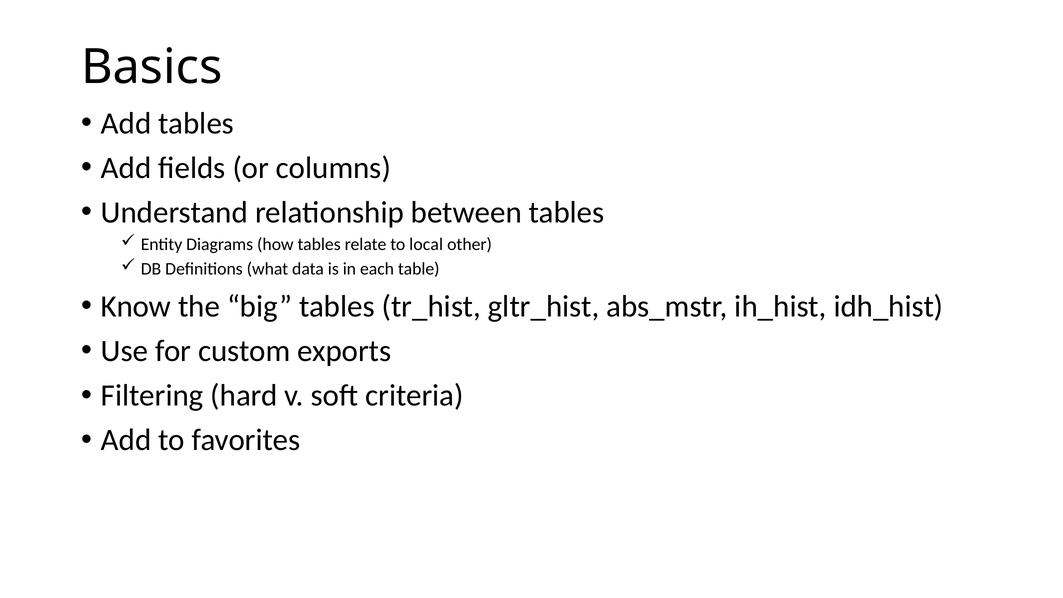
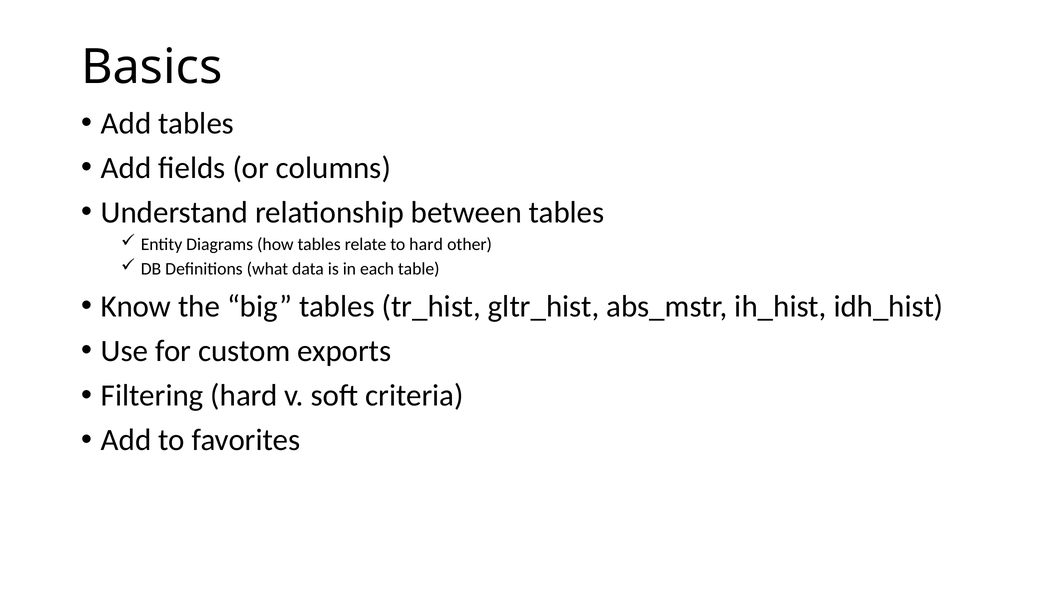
to local: local -> hard (426, 244)
